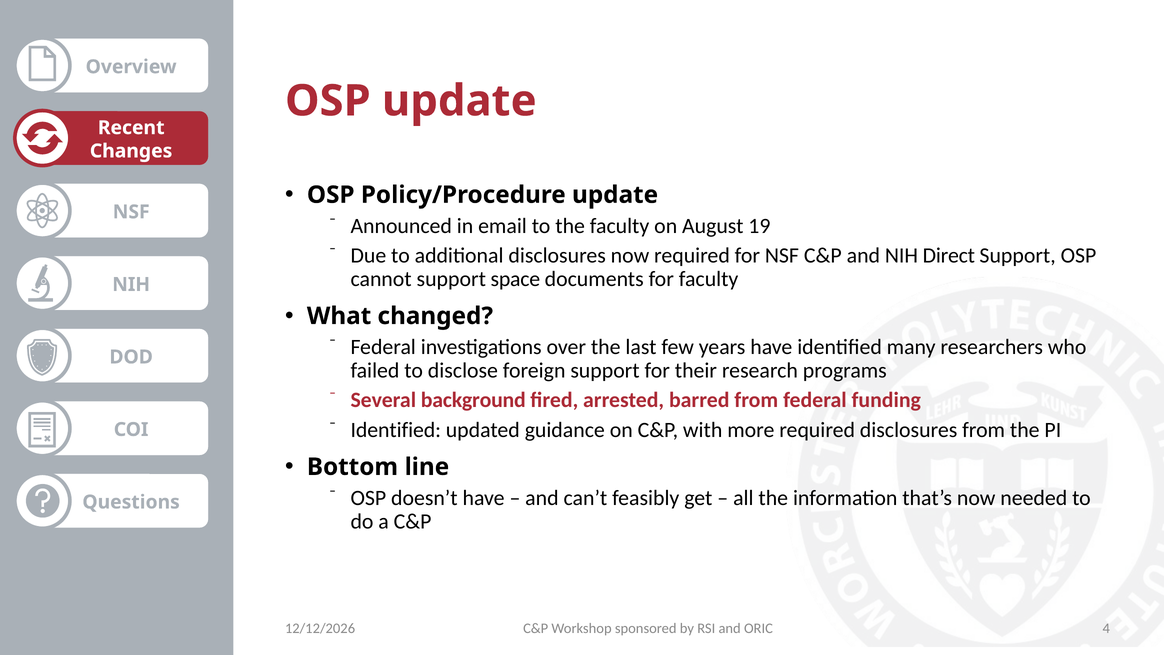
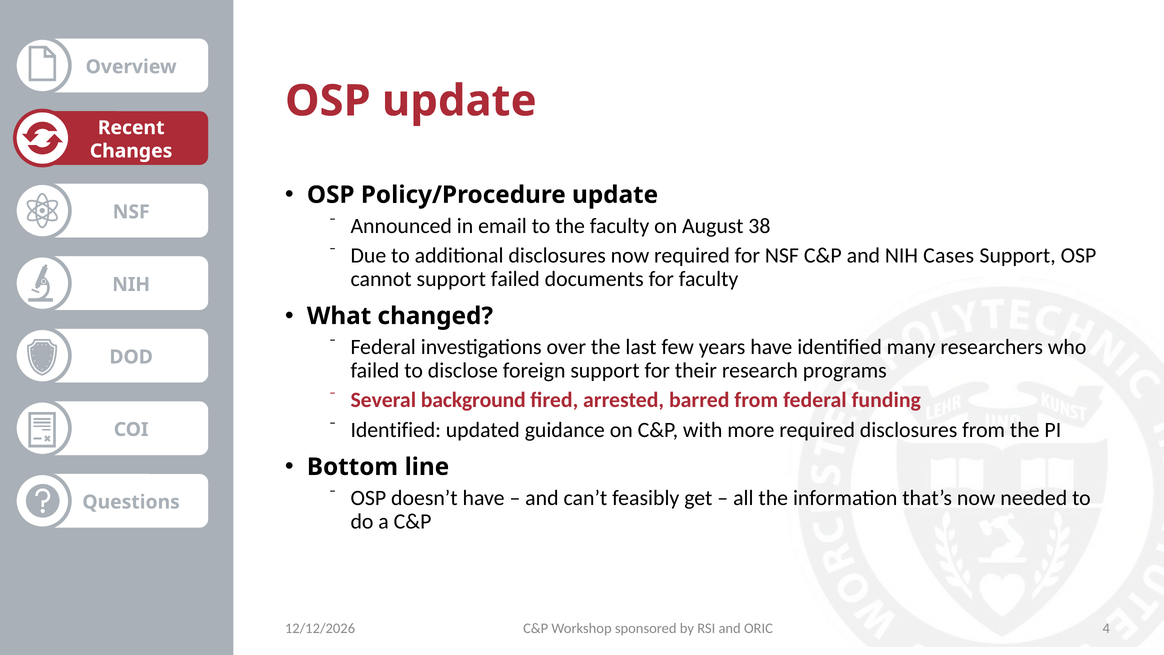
19: 19 -> 38 (759, 226)
Direct: Direct -> Cases (949, 255)
support space: space -> failed (515, 279)
